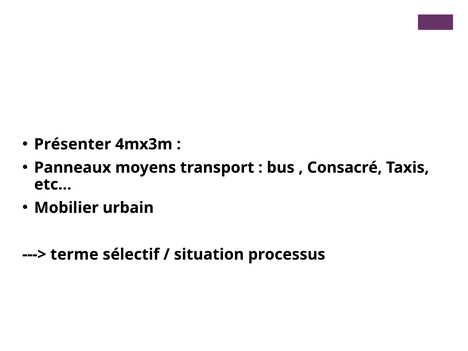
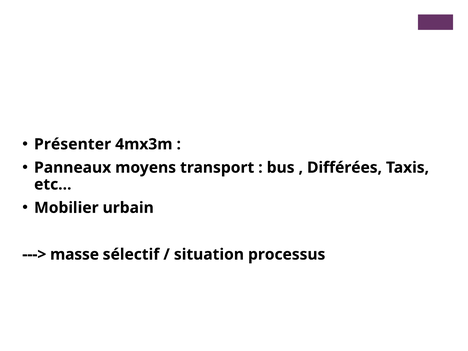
Consacré: Consacré -> Différées (345, 168)
terme: terme -> masse (75, 254)
